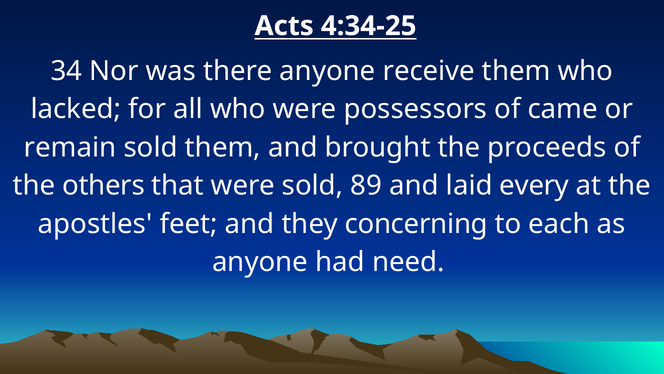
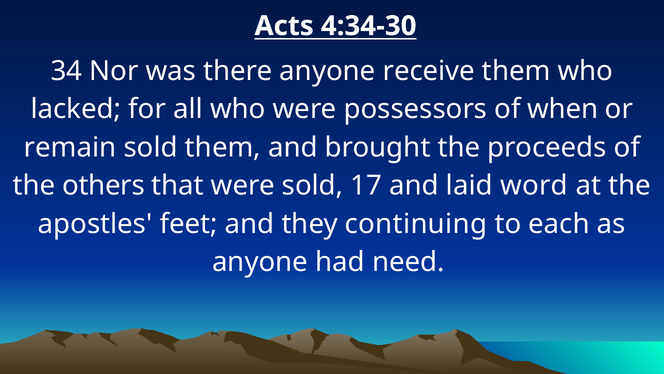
4:34-25: 4:34-25 -> 4:34-30 (369, 26)
came: came -> when (563, 109)
89: 89 -> 17 (366, 185)
every: every -> word (534, 185)
concerning: concerning -> continuing (416, 224)
